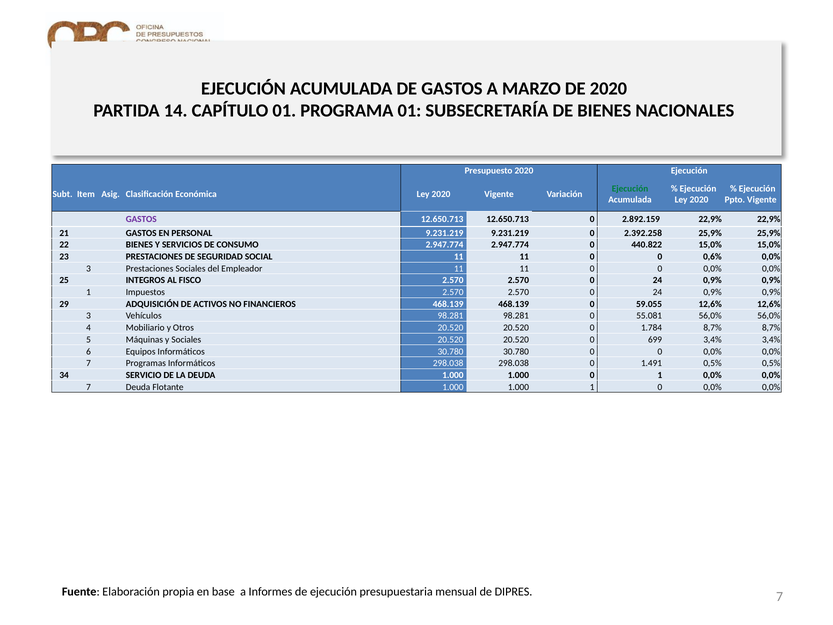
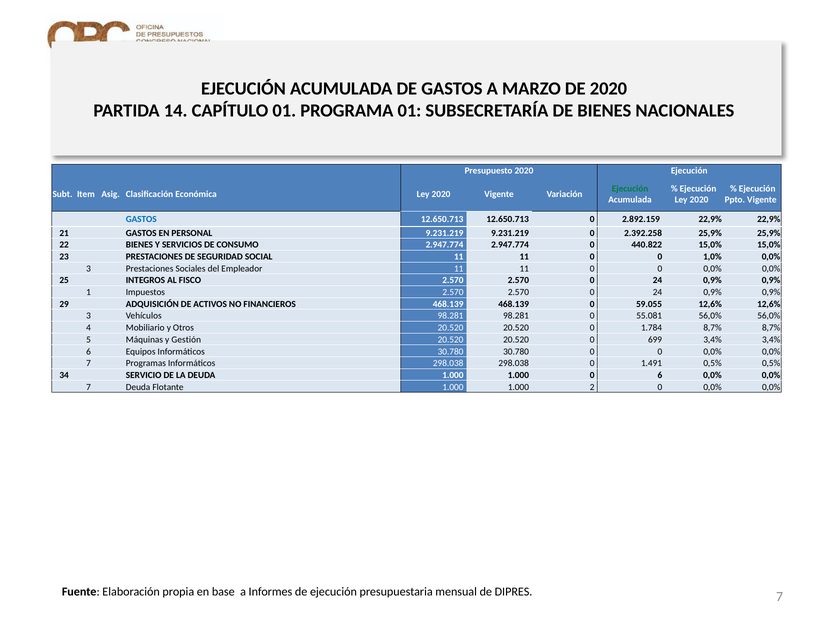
GASTOS colour: purple -> blue (141, 219)
0,6%: 0,6% -> 1,0% (712, 257)
y Sociales: Sociales -> Gestión (186, 339)
0 1: 1 -> 6 (660, 375)
1.000 1: 1 -> 2 (592, 387)
